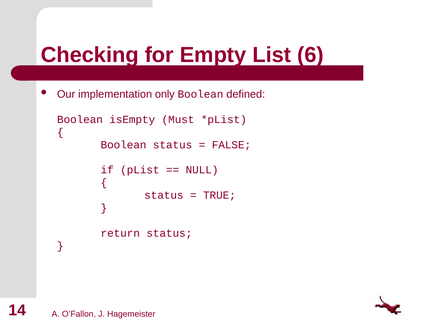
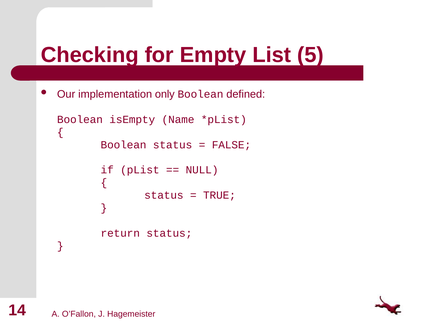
6: 6 -> 5 (310, 55)
Must: Must -> Name (178, 119)
